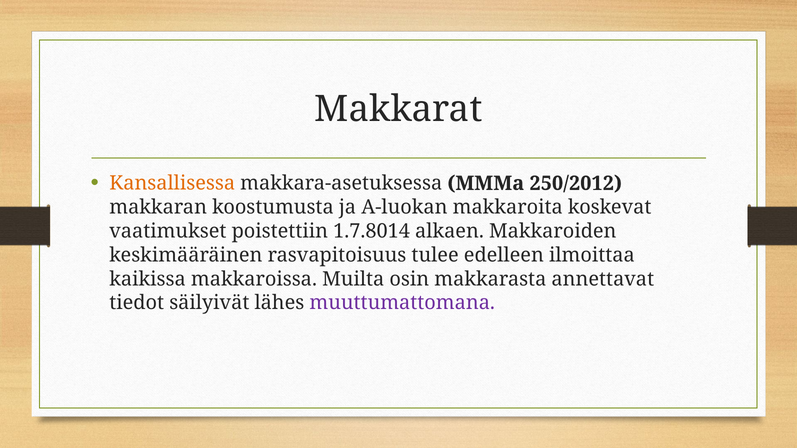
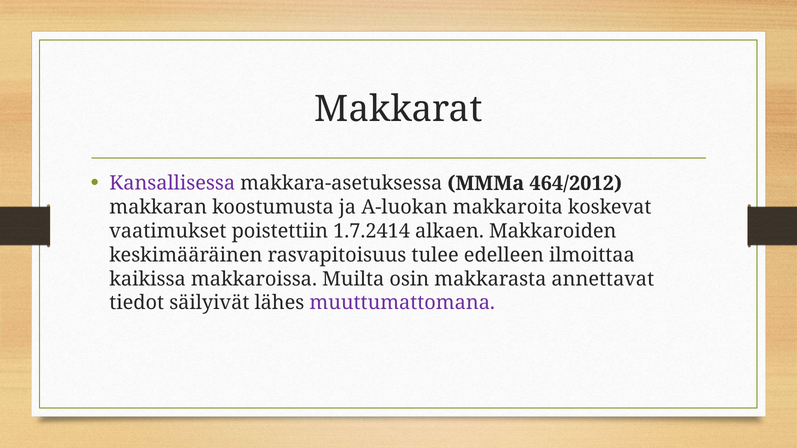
Kansallisessa colour: orange -> purple (172, 183)
250/2012: 250/2012 -> 464/2012 (576, 183)
1.7.8014: 1.7.8014 -> 1.7.2414 (372, 231)
